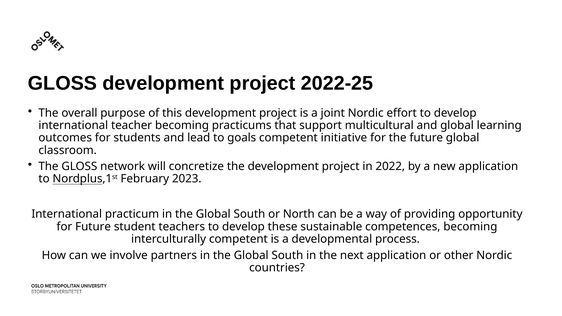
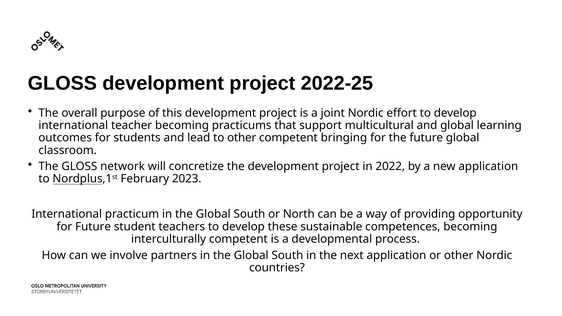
to goals: goals -> other (242, 138)
initiative: initiative -> bringing (344, 138)
